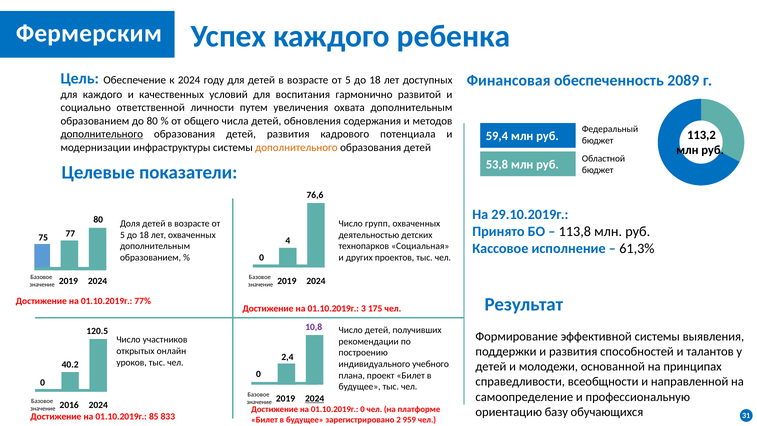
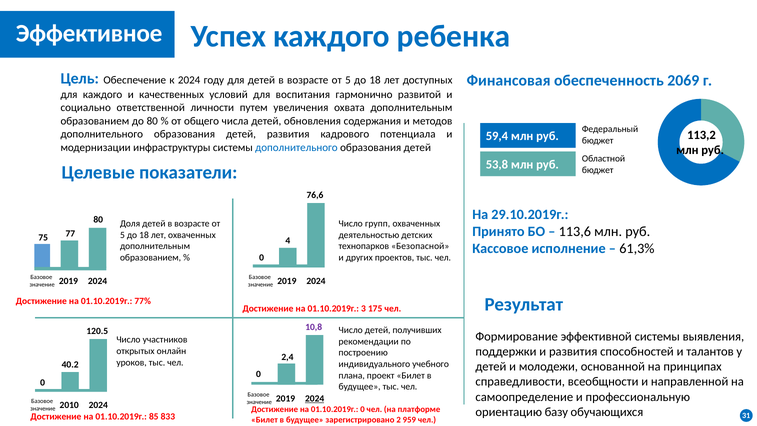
Фермерским: Фермерским -> Эффективное (89, 33)
2089: 2089 -> 2069 (683, 80)
дополнительного underline: present -> none (102, 134)
дополнительного colour: orange -> blue (296, 147)
113,8: 113,8 -> 113,6 (575, 231)
Социальная: Социальная -> Безопасной (420, 246)
2016: 2016 -> 2010 (69, 405)
